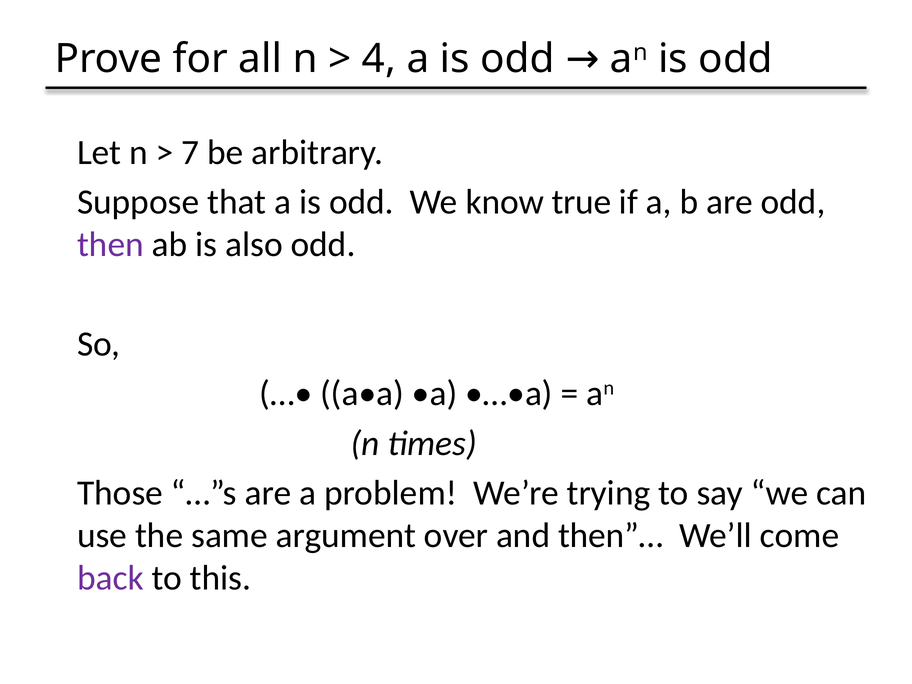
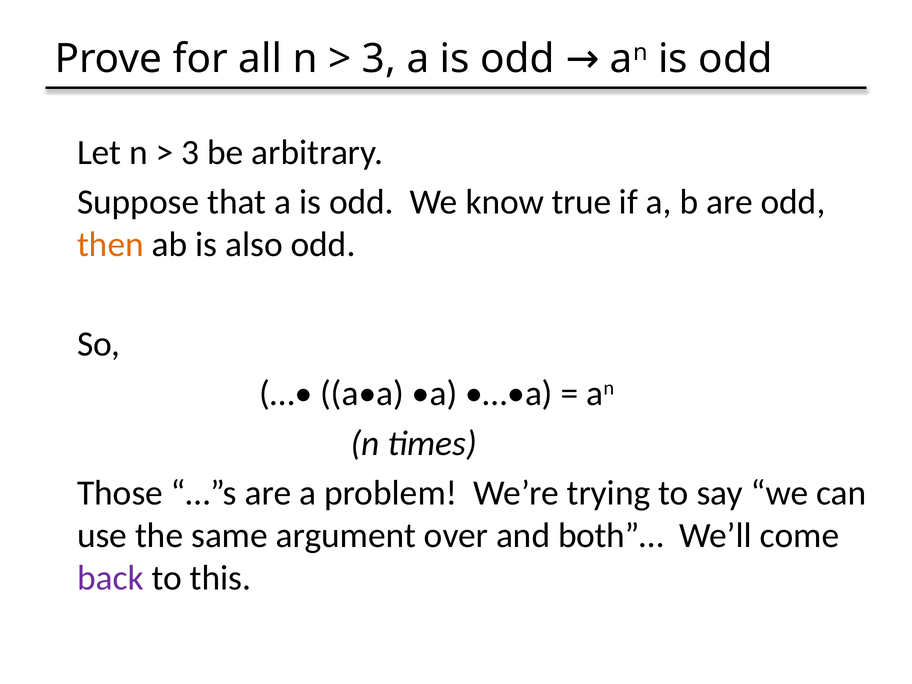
4: 4 -> 3 (379, 59)
7: 7 -> 3 (190, 152)
then colour: purple -> orange (110, 245)
then”…: then”… -> both”… (611, 536)
